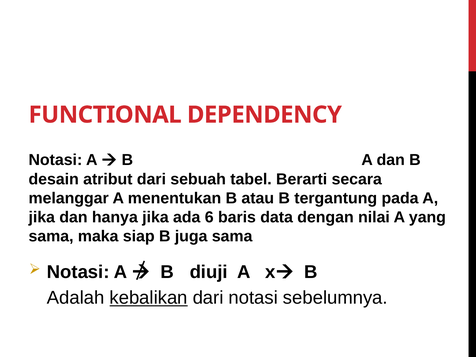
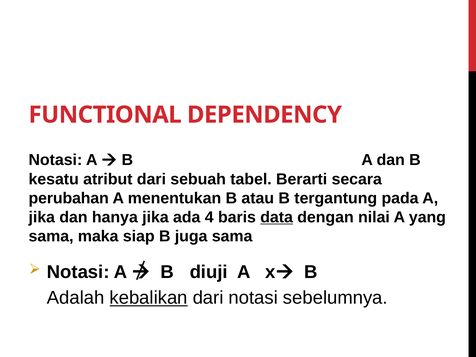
desain: desain -> kesatu (54, 179)
melanggar: melanggar -> perubahan (69, 198)
6: 6 -> 4 (209, 217)
data underline: none -> present (277, 217)
